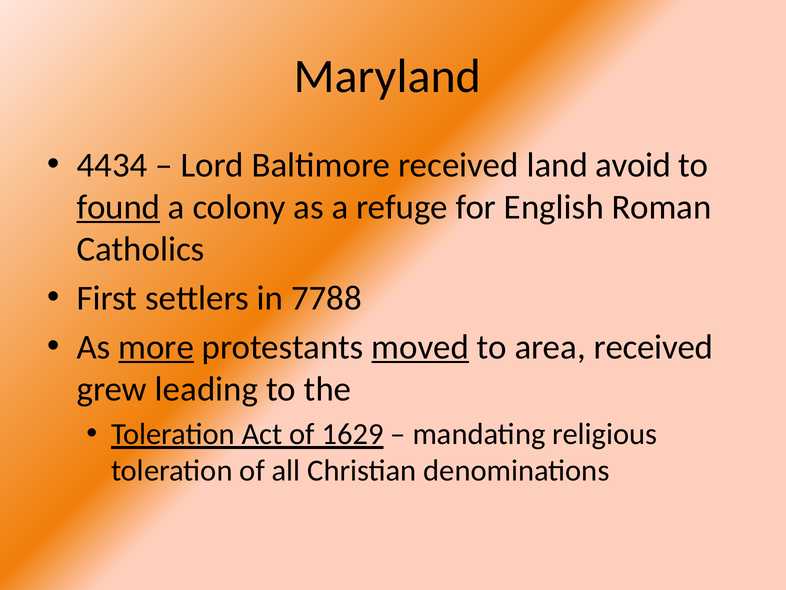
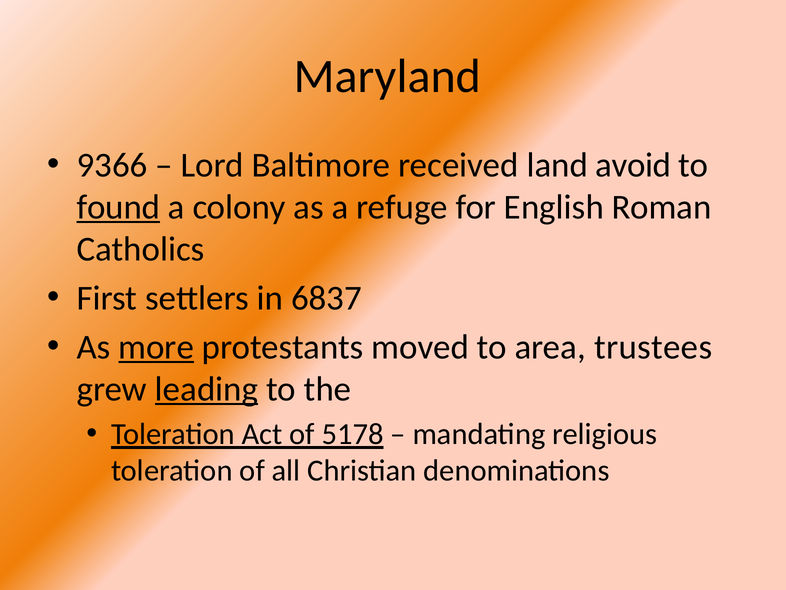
4434: 4434 -> 9366 (112, 165)
7788: 7788 -> 6837 (326, 298)
moved underline: present -> none (420, 347)
area received: received -> trustees (653, 347)
leading underline: none -> present (207, 389)
1629: 1629 -> 5178 (353, 434)
